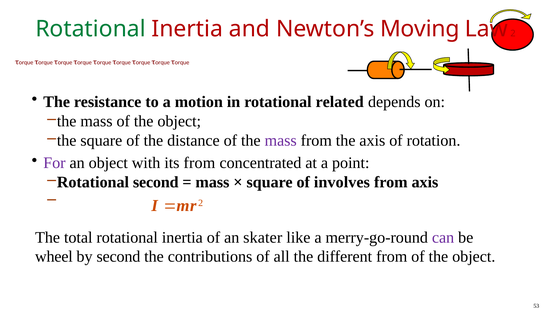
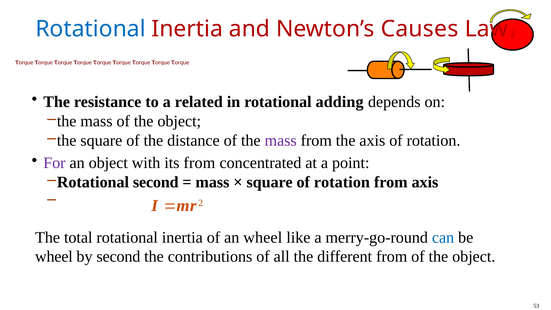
Rotational colour: green -> blue (91, 29)
Moving: Moving -> Causes (420, 29)
motion: motion -> related (199, 102)
related: related -> adding (340, 102)
square of involves: involves -> rotation (342, 182)
an skater: skater -> wheel (263, 237)
can colour: purple -> blue (443, 237)
